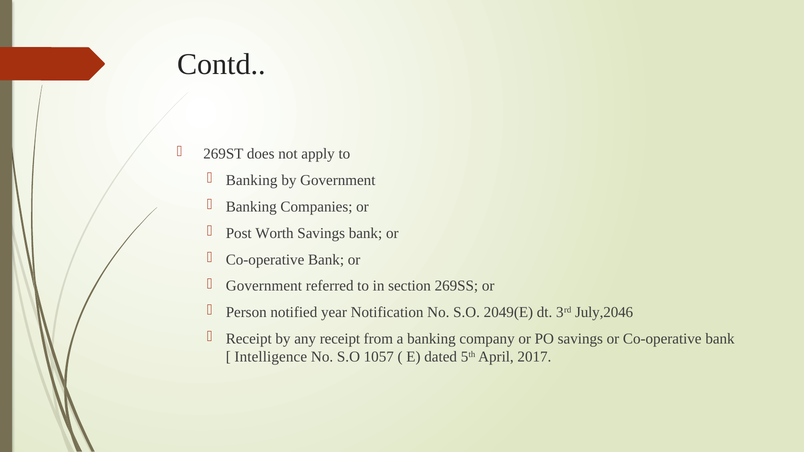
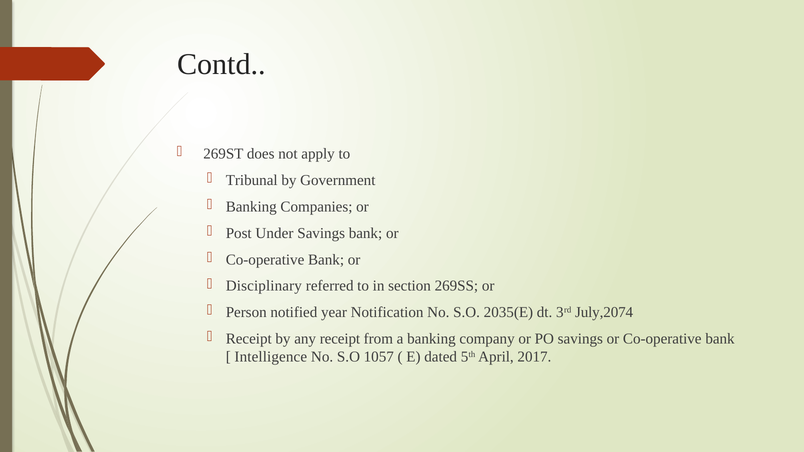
Banking: Banking -> Tribunal (252, 180)
Worth: Worth -> Under (274, 233)
Government: Government -> Disciplinary (264, 286)
2049(E: 2049(E -> 2035(E (508, 313)
July,2046: July,2046 -> July,2074 (604, 313)
